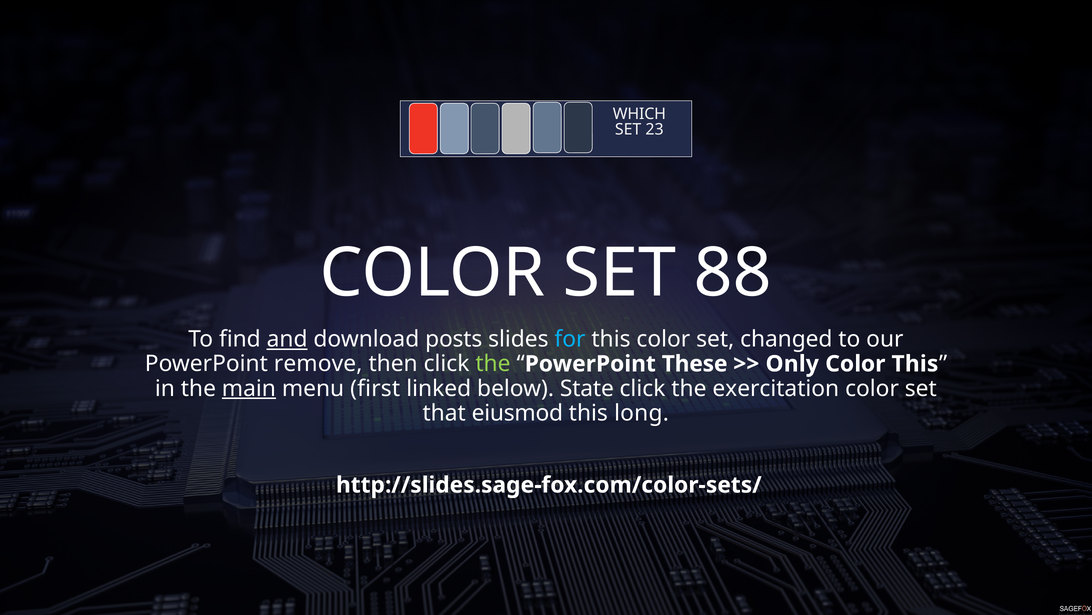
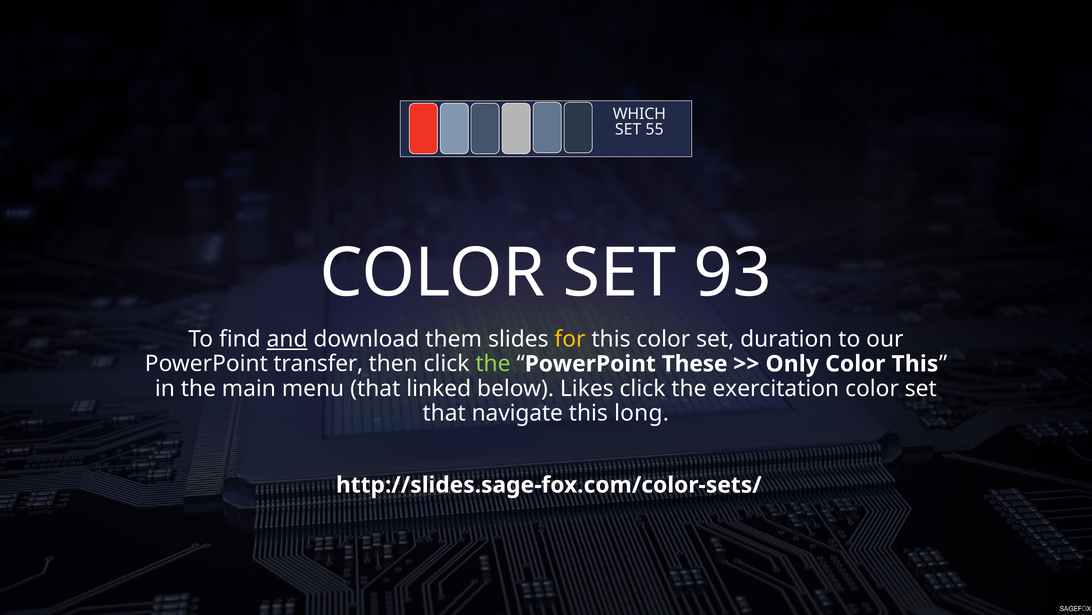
23: 23 -> 55 (655, 130)
88: 88 -> 93 (733, 273)
posts: posts -> them (454, 339)
for colour: light blue -> yellow (570, 339)
changed: changed -> duration (786, 339)
remove: remove -> transfer (318, 363)
main underline: present -> none (249, 388)
menu first: first -> that (375, 388)
State: State -> Likes (587, 388)
eiusmod: eiusmod -> navigate (517, 413)
